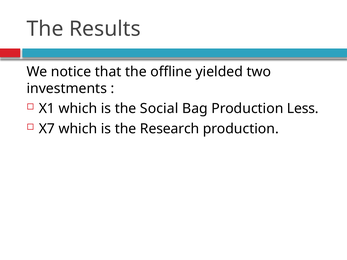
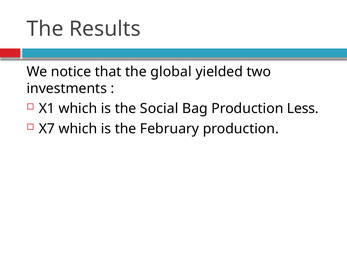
offline: offline -> global (171, 72)
Research: Research -> February (170, 129)
